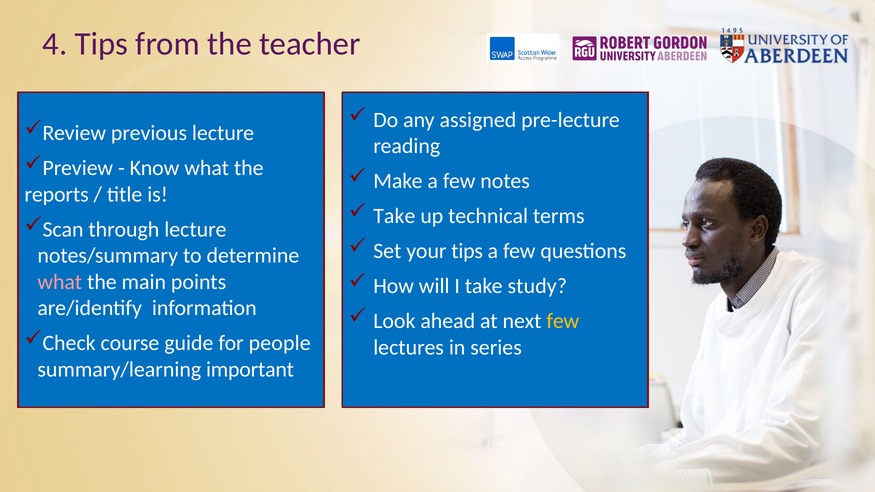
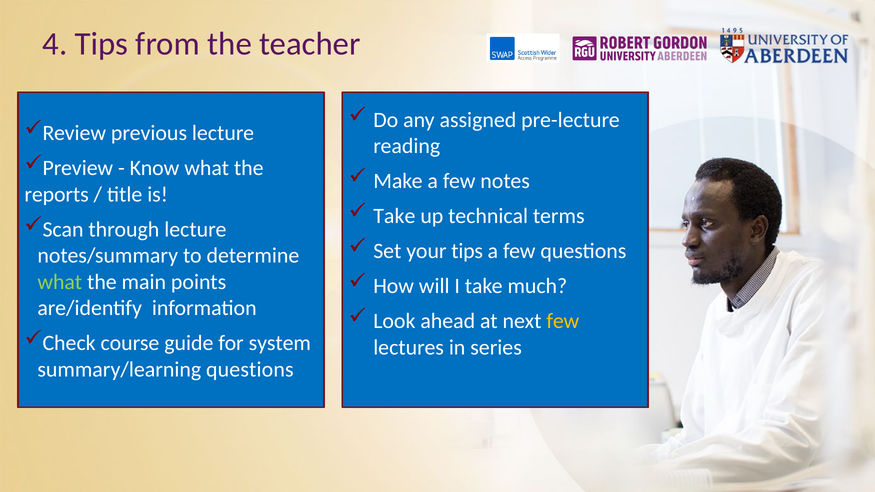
what colour: pink -> light green (60, 282)
study: study -> much (537, 286)
people: people -> system (280, 343)
summary/learning important: important -> questions (250, 369)
